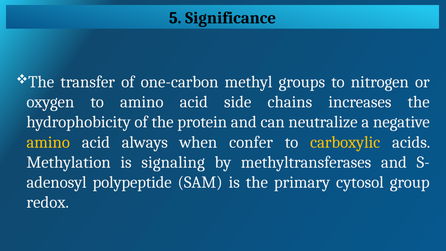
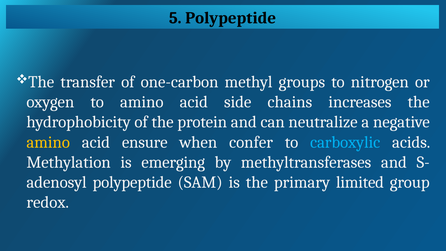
5 Significance: Significance -> Polypeptide (231, 18)
always: always -> ensure (145, 142)
carboxylic colour: yellow -> light blue (345, 142)
signaling: signaling -> emerging (173, 162)
cytosol: cytosol -> limited (360, 182)
